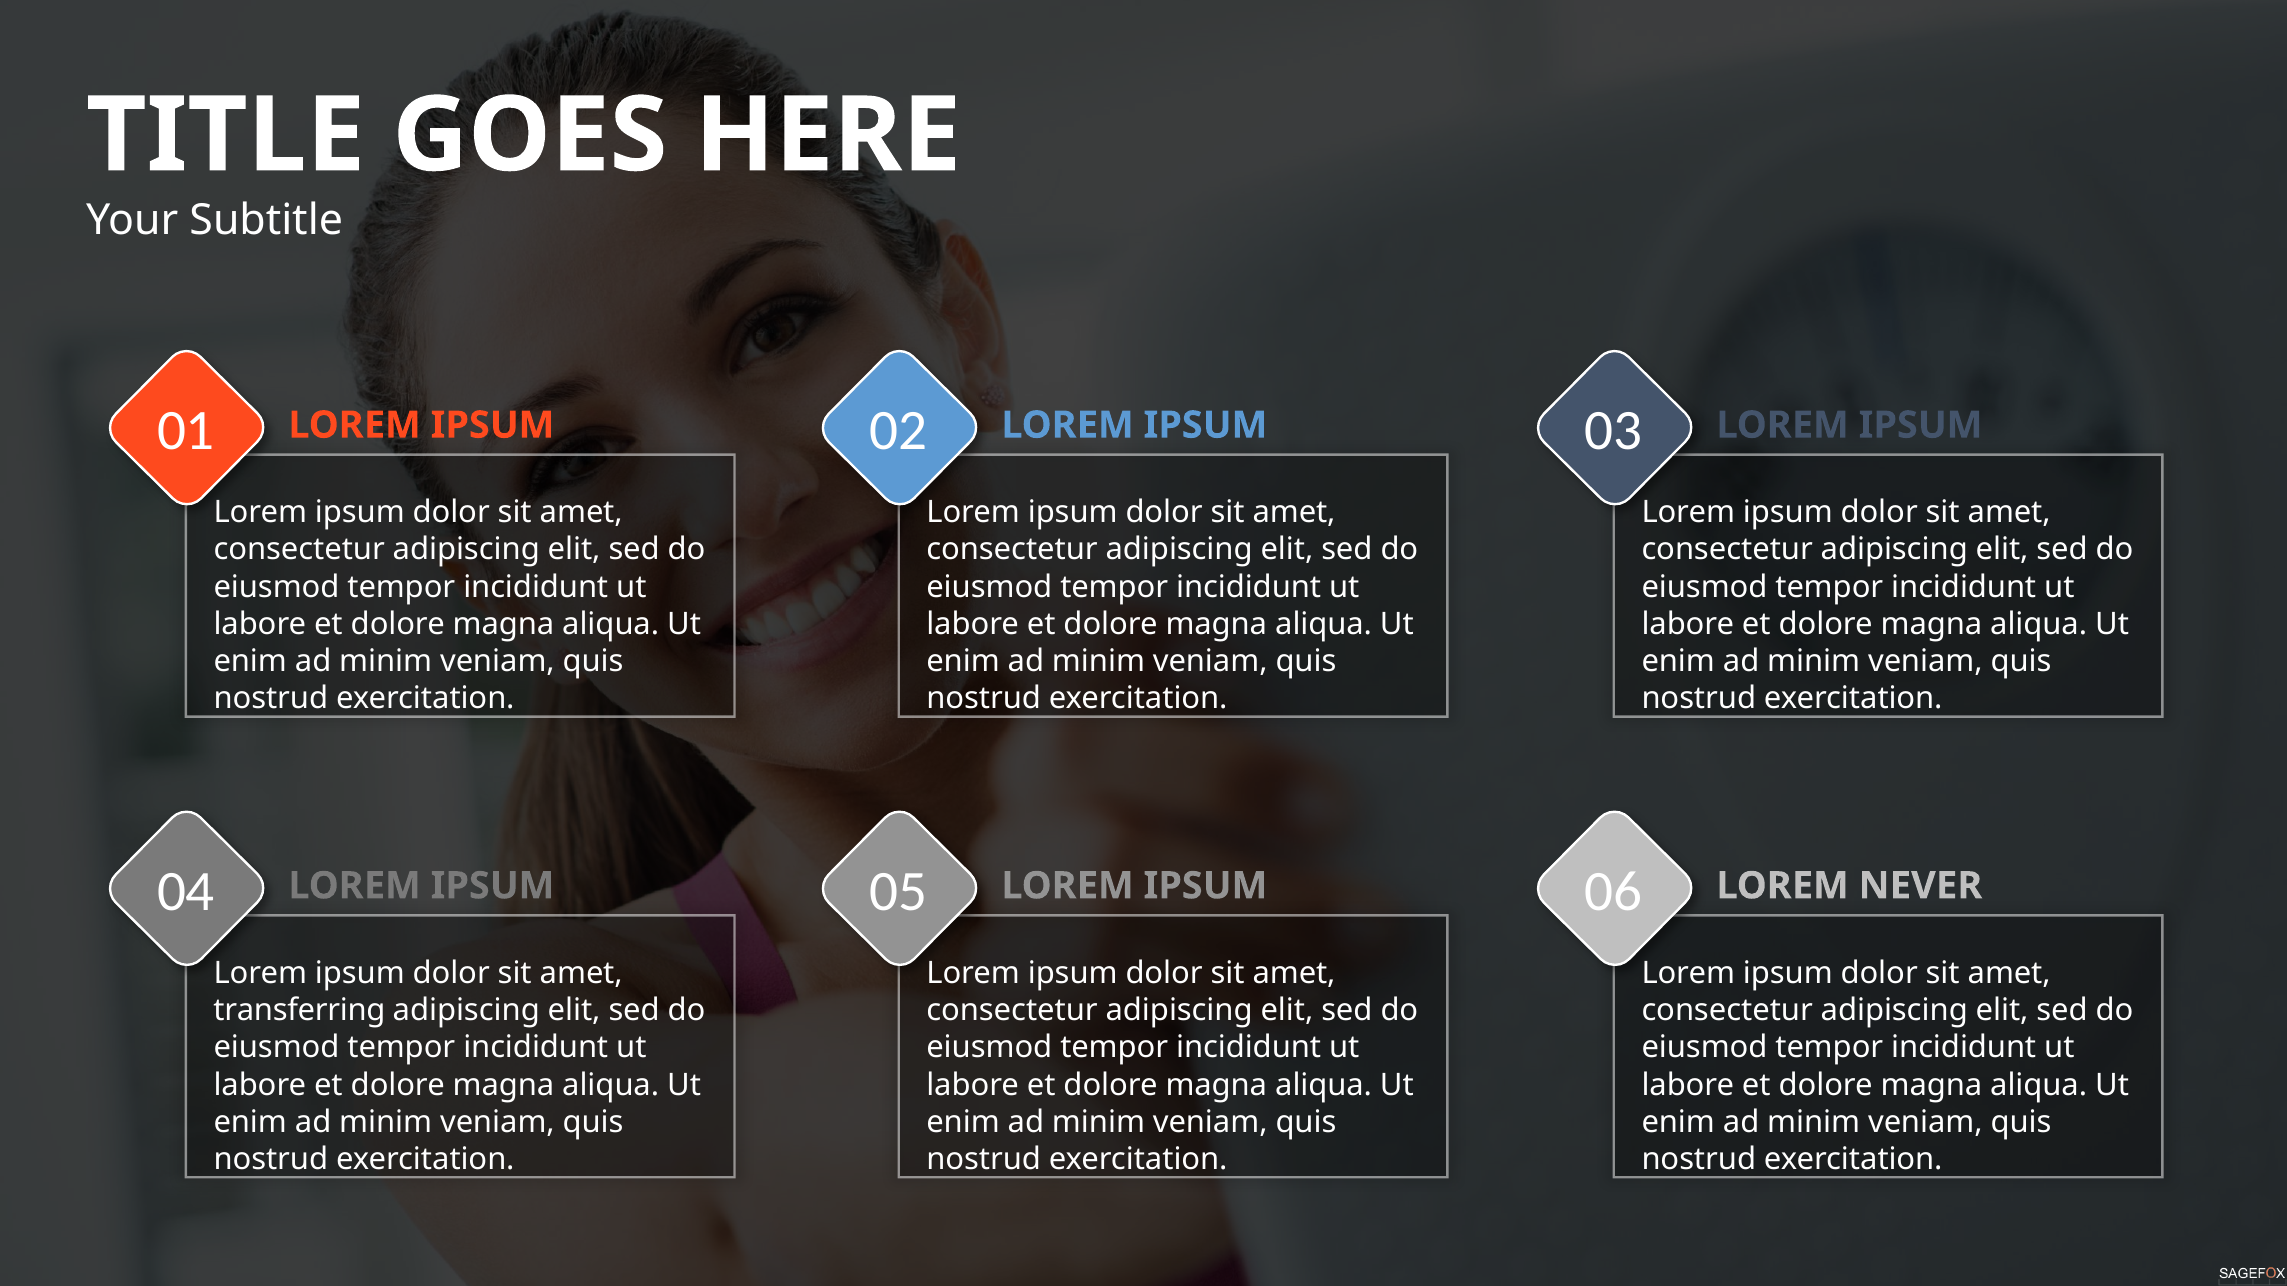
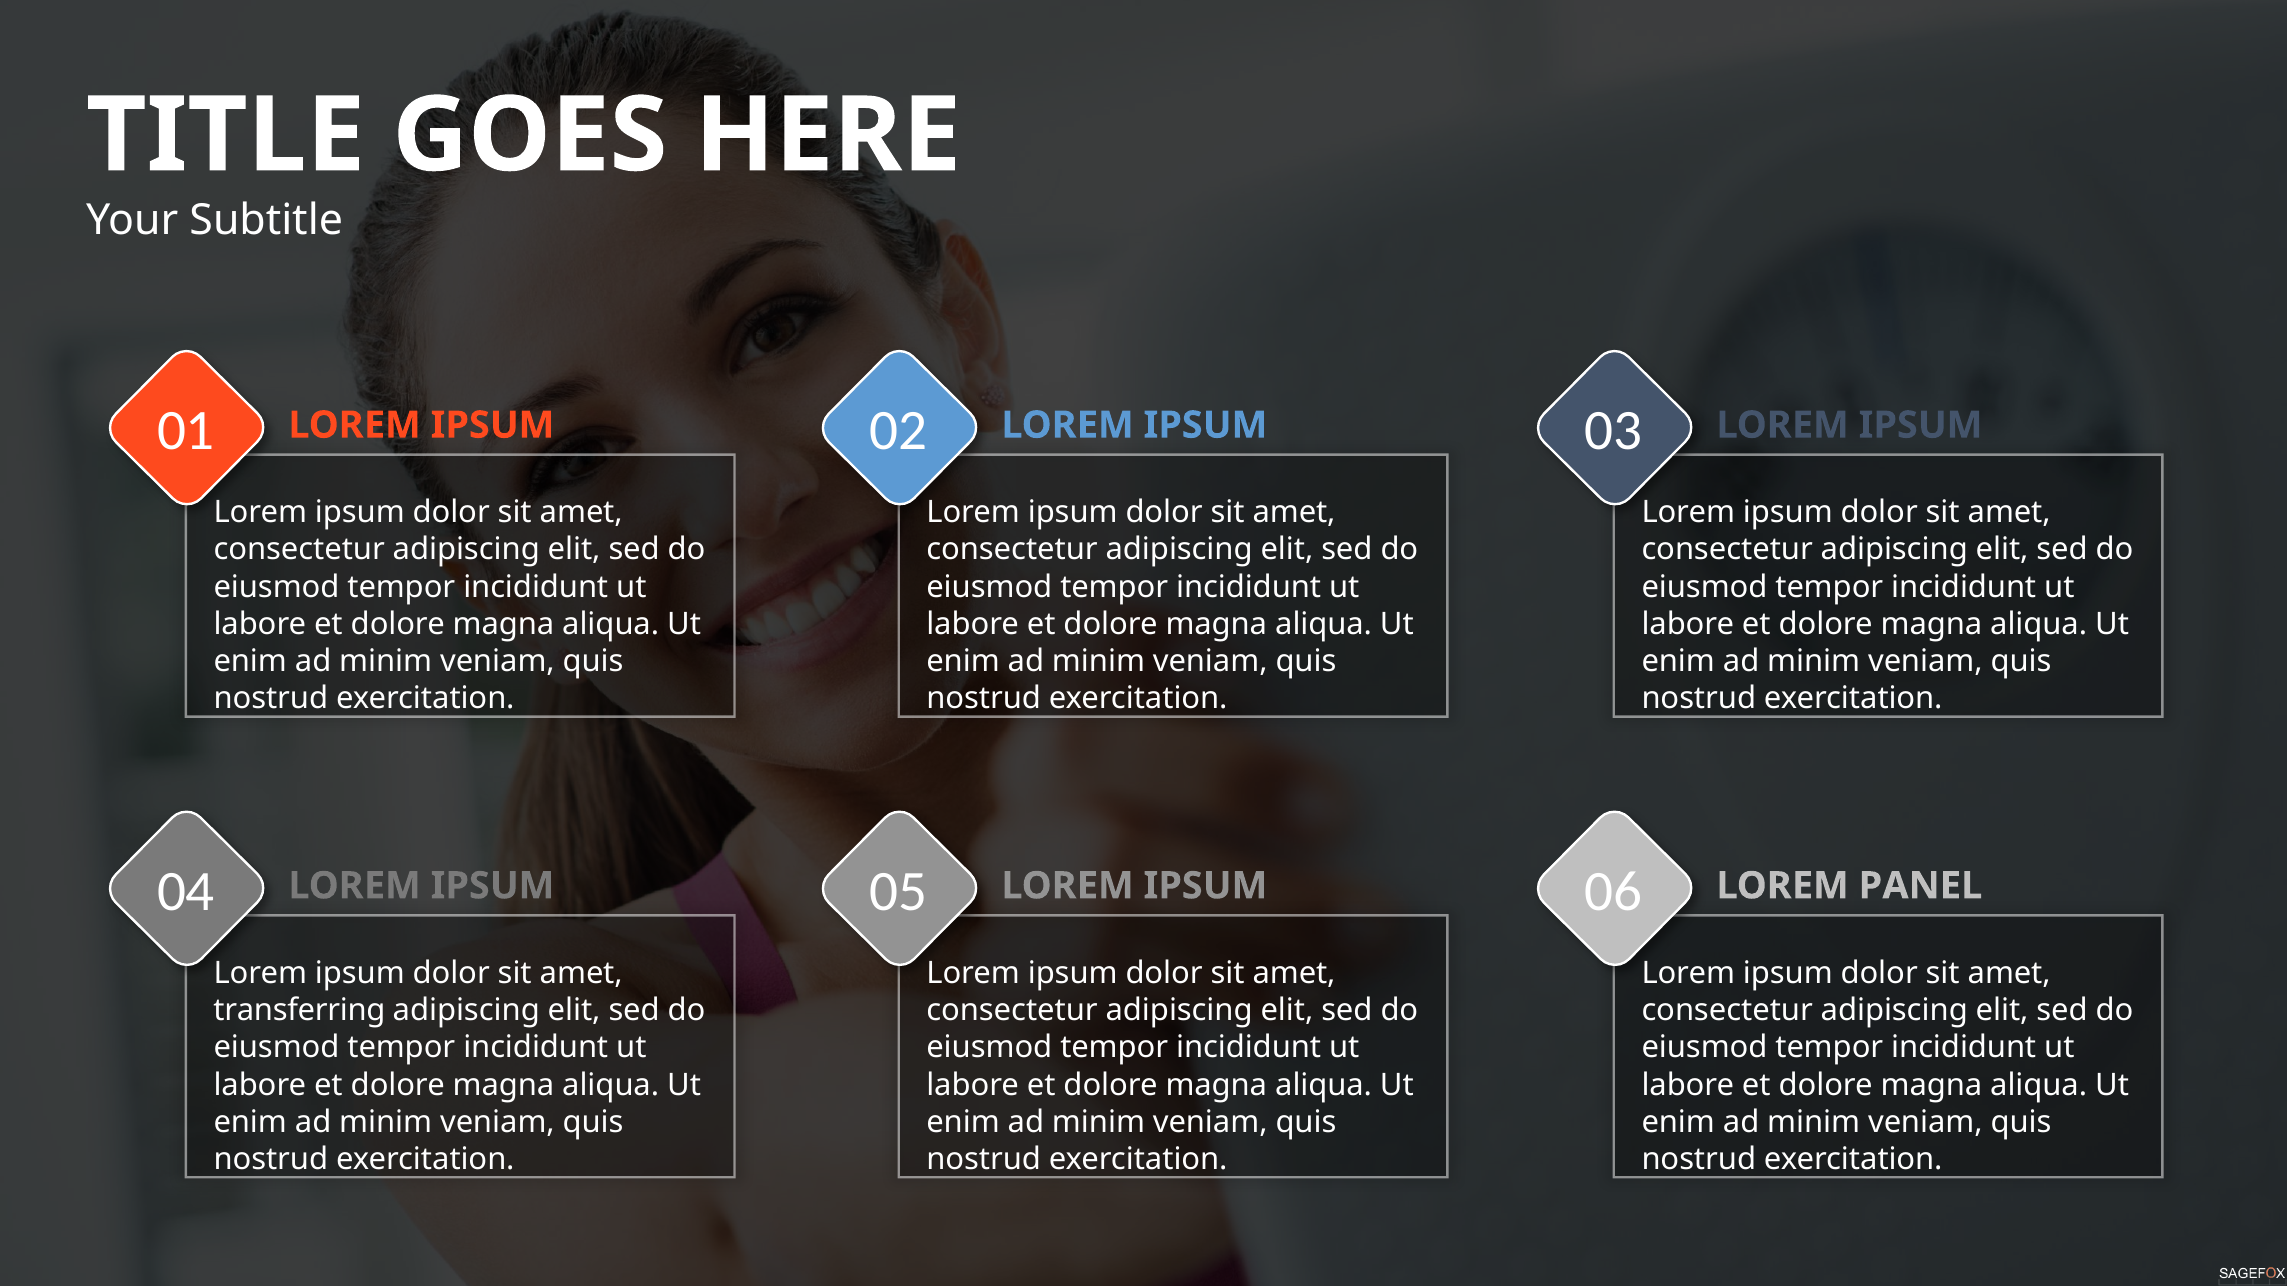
NEVER: NEVER -> PANEL (1921, 886)
